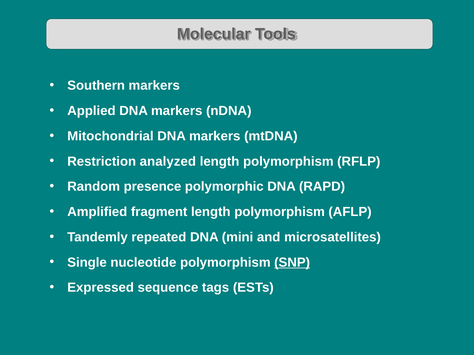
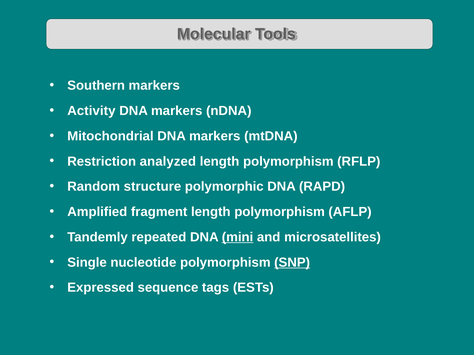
Applied: Applied -> Activity (91, 111)
presence: presence -> structure (152, 187)
mini underline: none -> present (238, 237)
